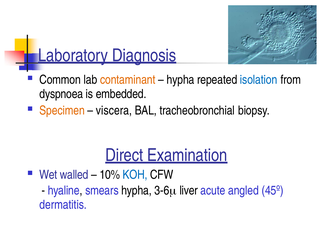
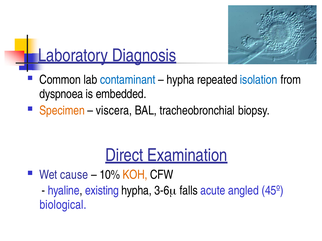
contaminant colour: orange -> blue (128, 80)
walled: walled -> cause (74, 175)
KOH colour: blue -> orange (135, 175)
smears: smears -> existing (102, 191)
liver: liver -> falls (189, 191)
dermatitis: dermatitis -> biological (63, 205)
